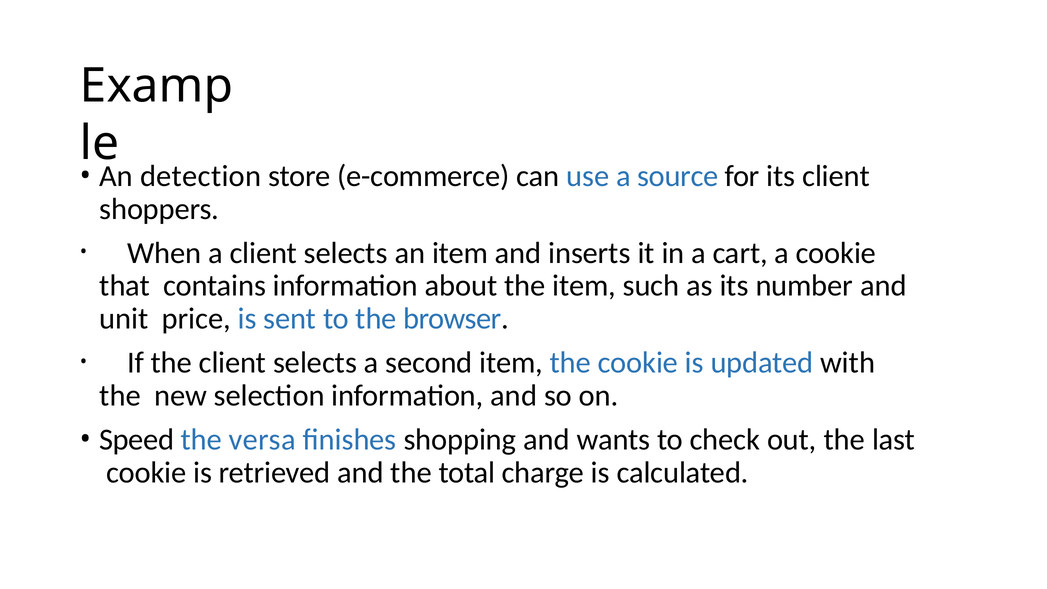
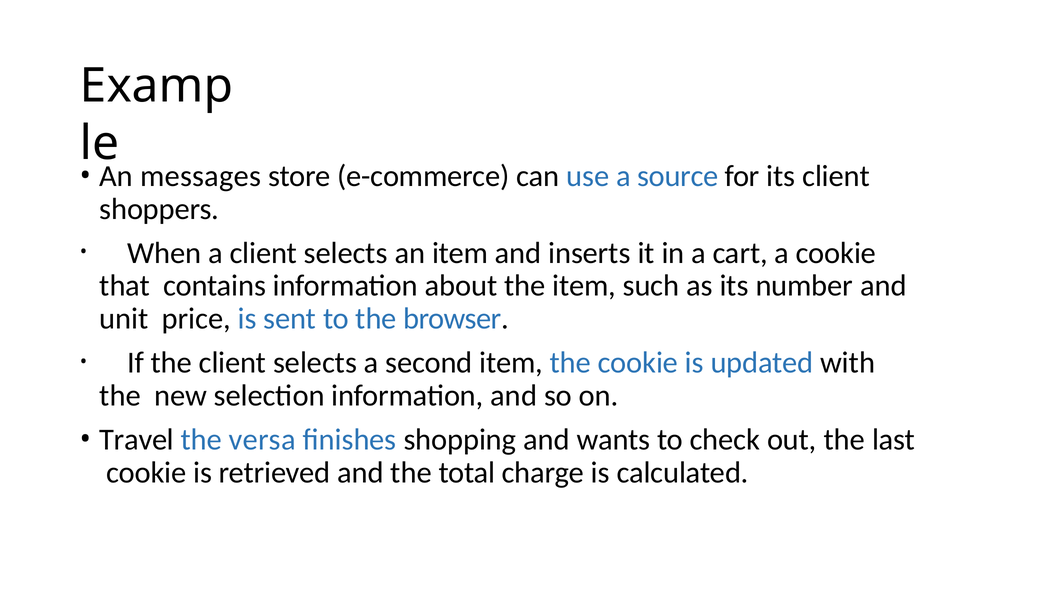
detection: detection -> messages (201, 176)
Speed: Speed -> Travel (137, 440)
